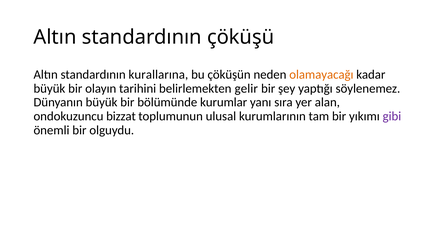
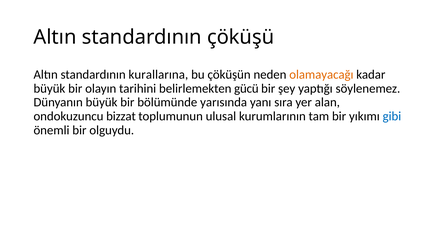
gelir: gelir -> gücü (246, 88)
kurumlar: kurumlar -> yarısında (224, 102)
gibi colour: purple -> blue (392, 116)
